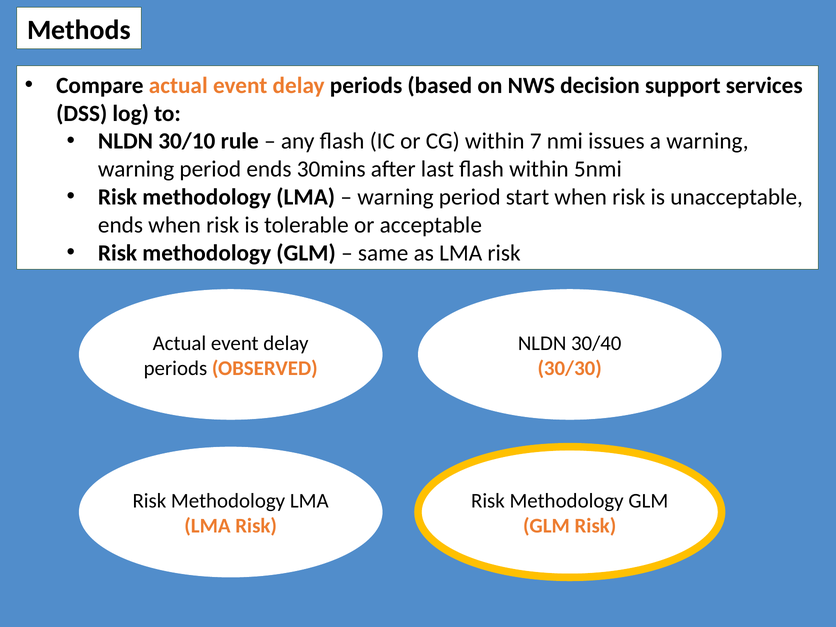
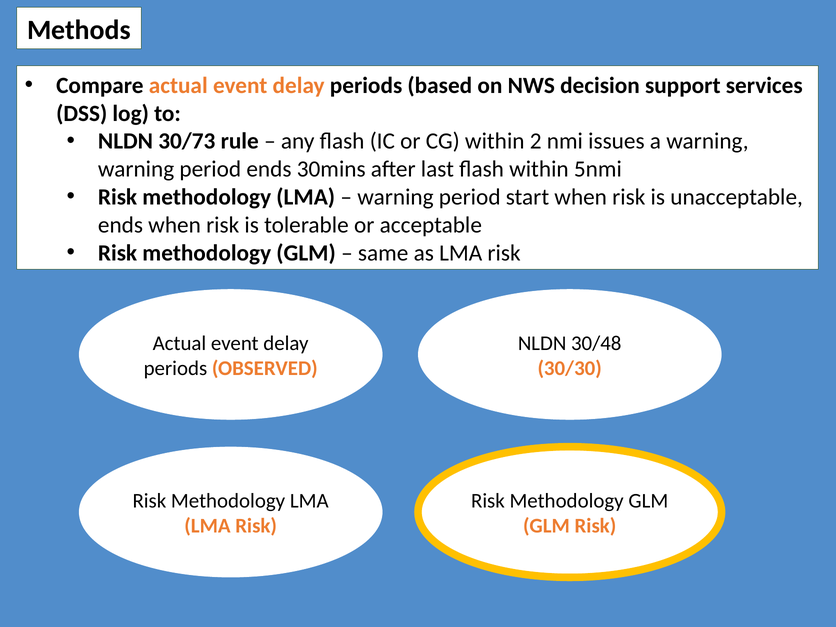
30/10: 30/10 -> 30/73 (187, 141)
7: 7 -> 2 (536, 141)
30/40: 30/40 -> 30/48 (596, 343)
